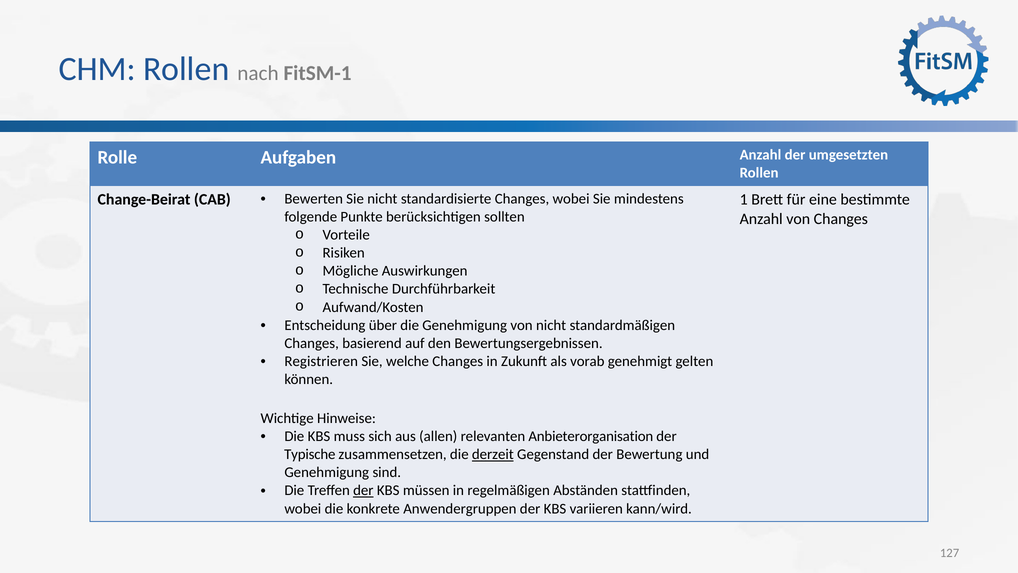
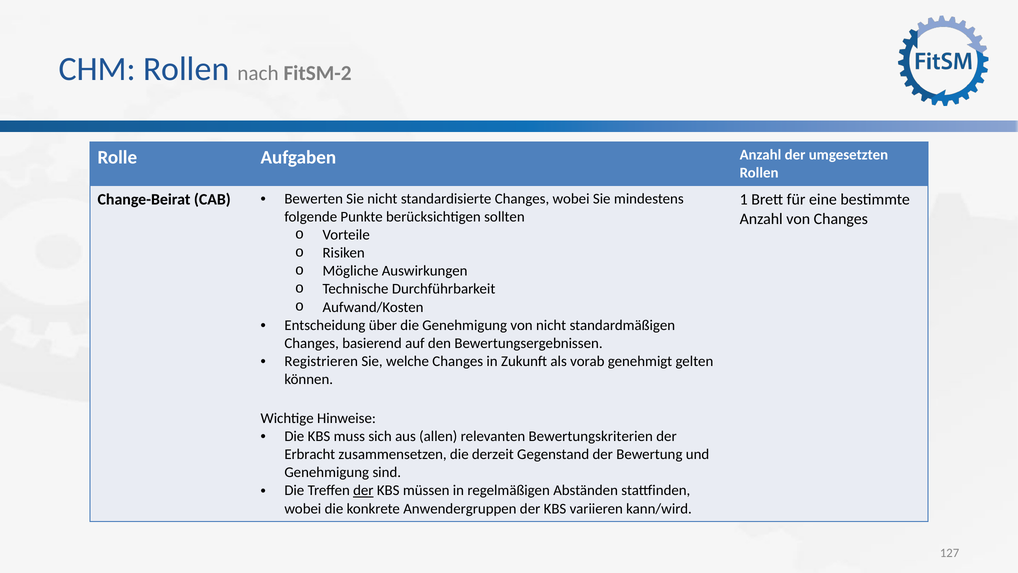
FitSM-1: FitSM-1 -> FitSM-2 (318, 73)
Anbieterorganisation: Anbieterorganisation -> Bewertungskriterien (591, 436)
Typische: Typische -> Erbracht (310, 454)
derzeit underline: present -> none (493, 454)
